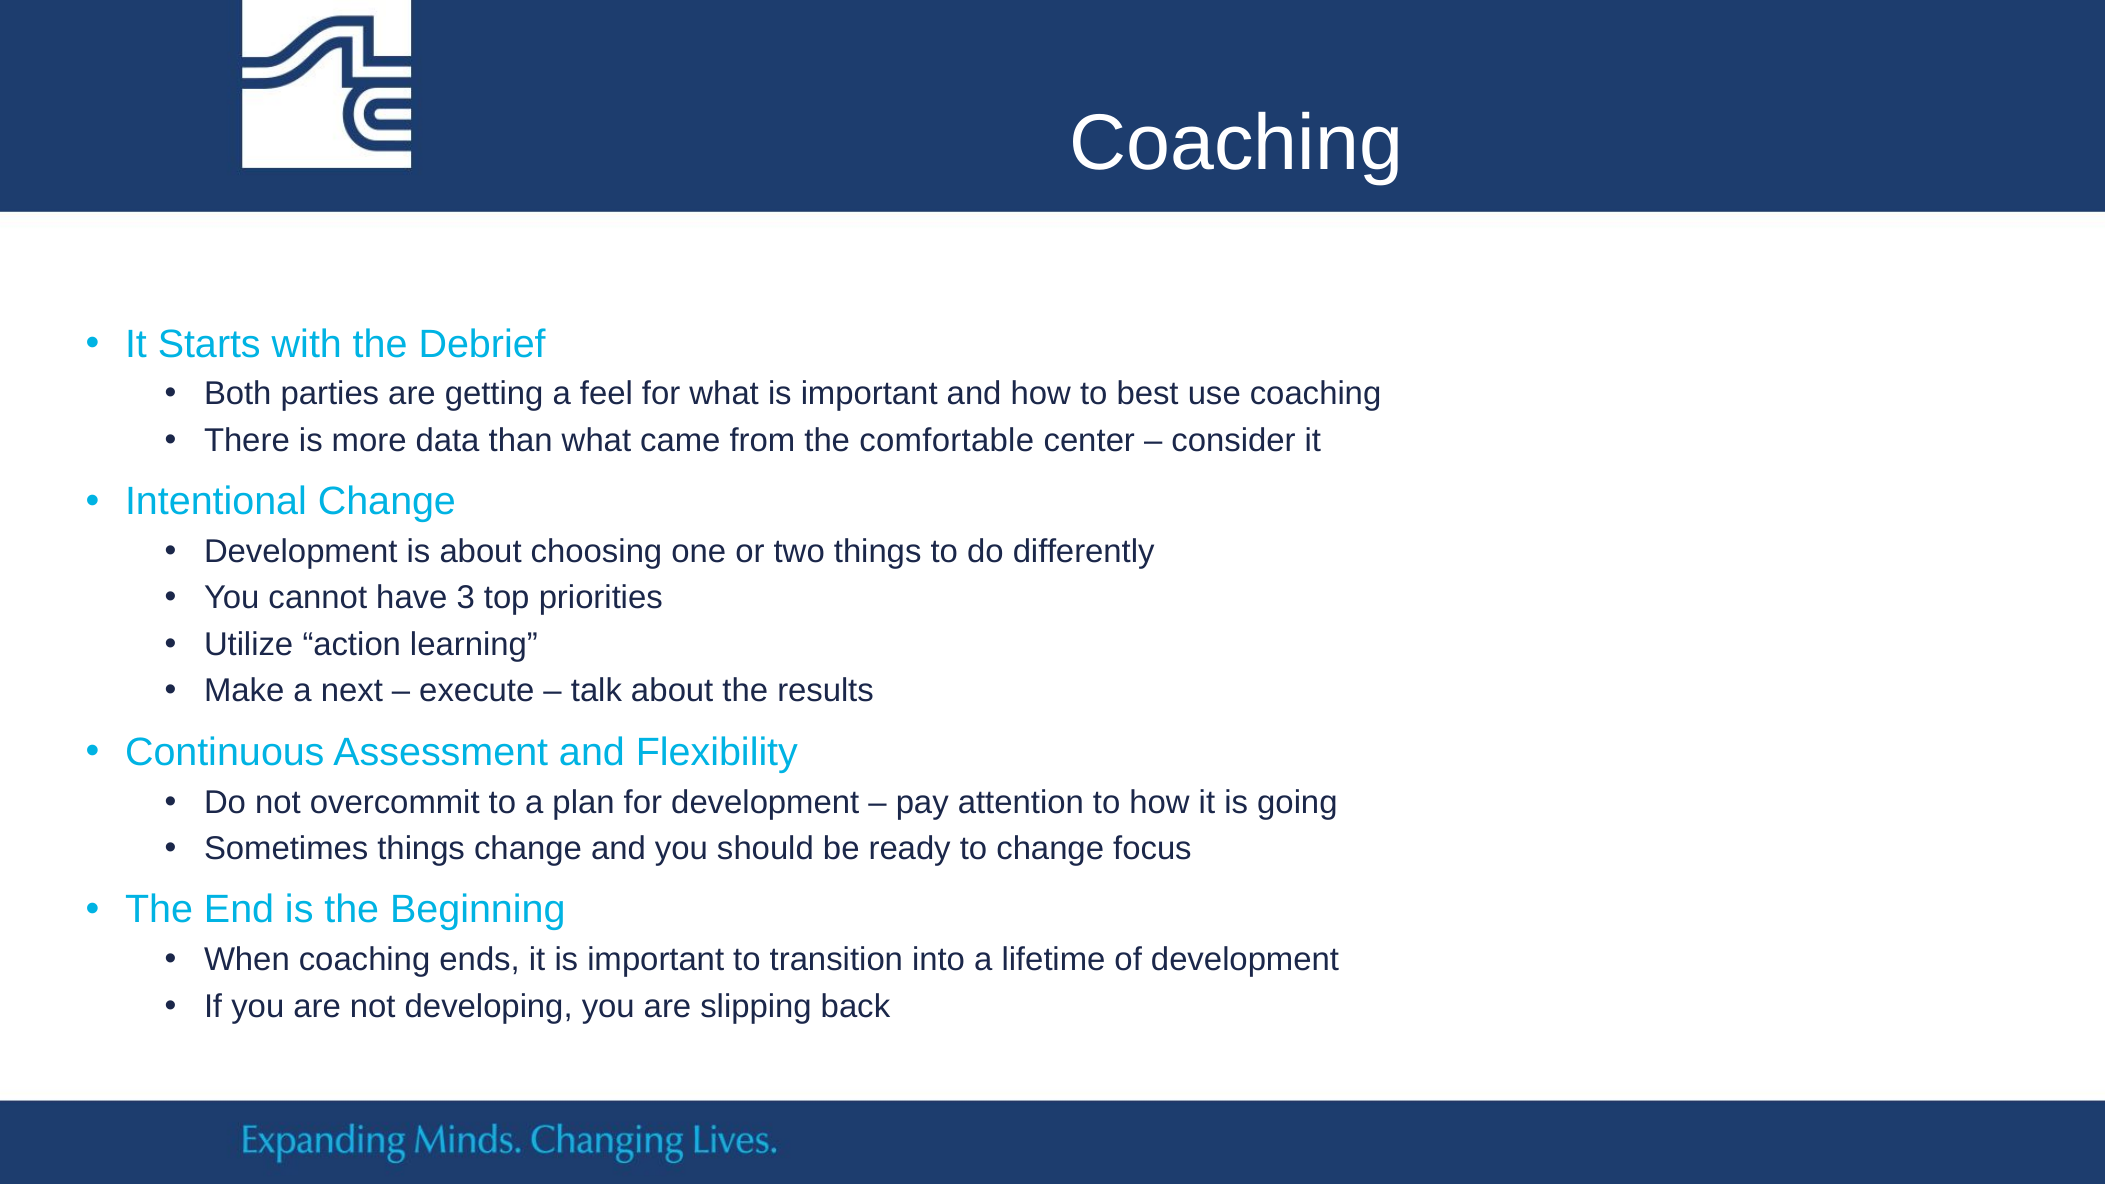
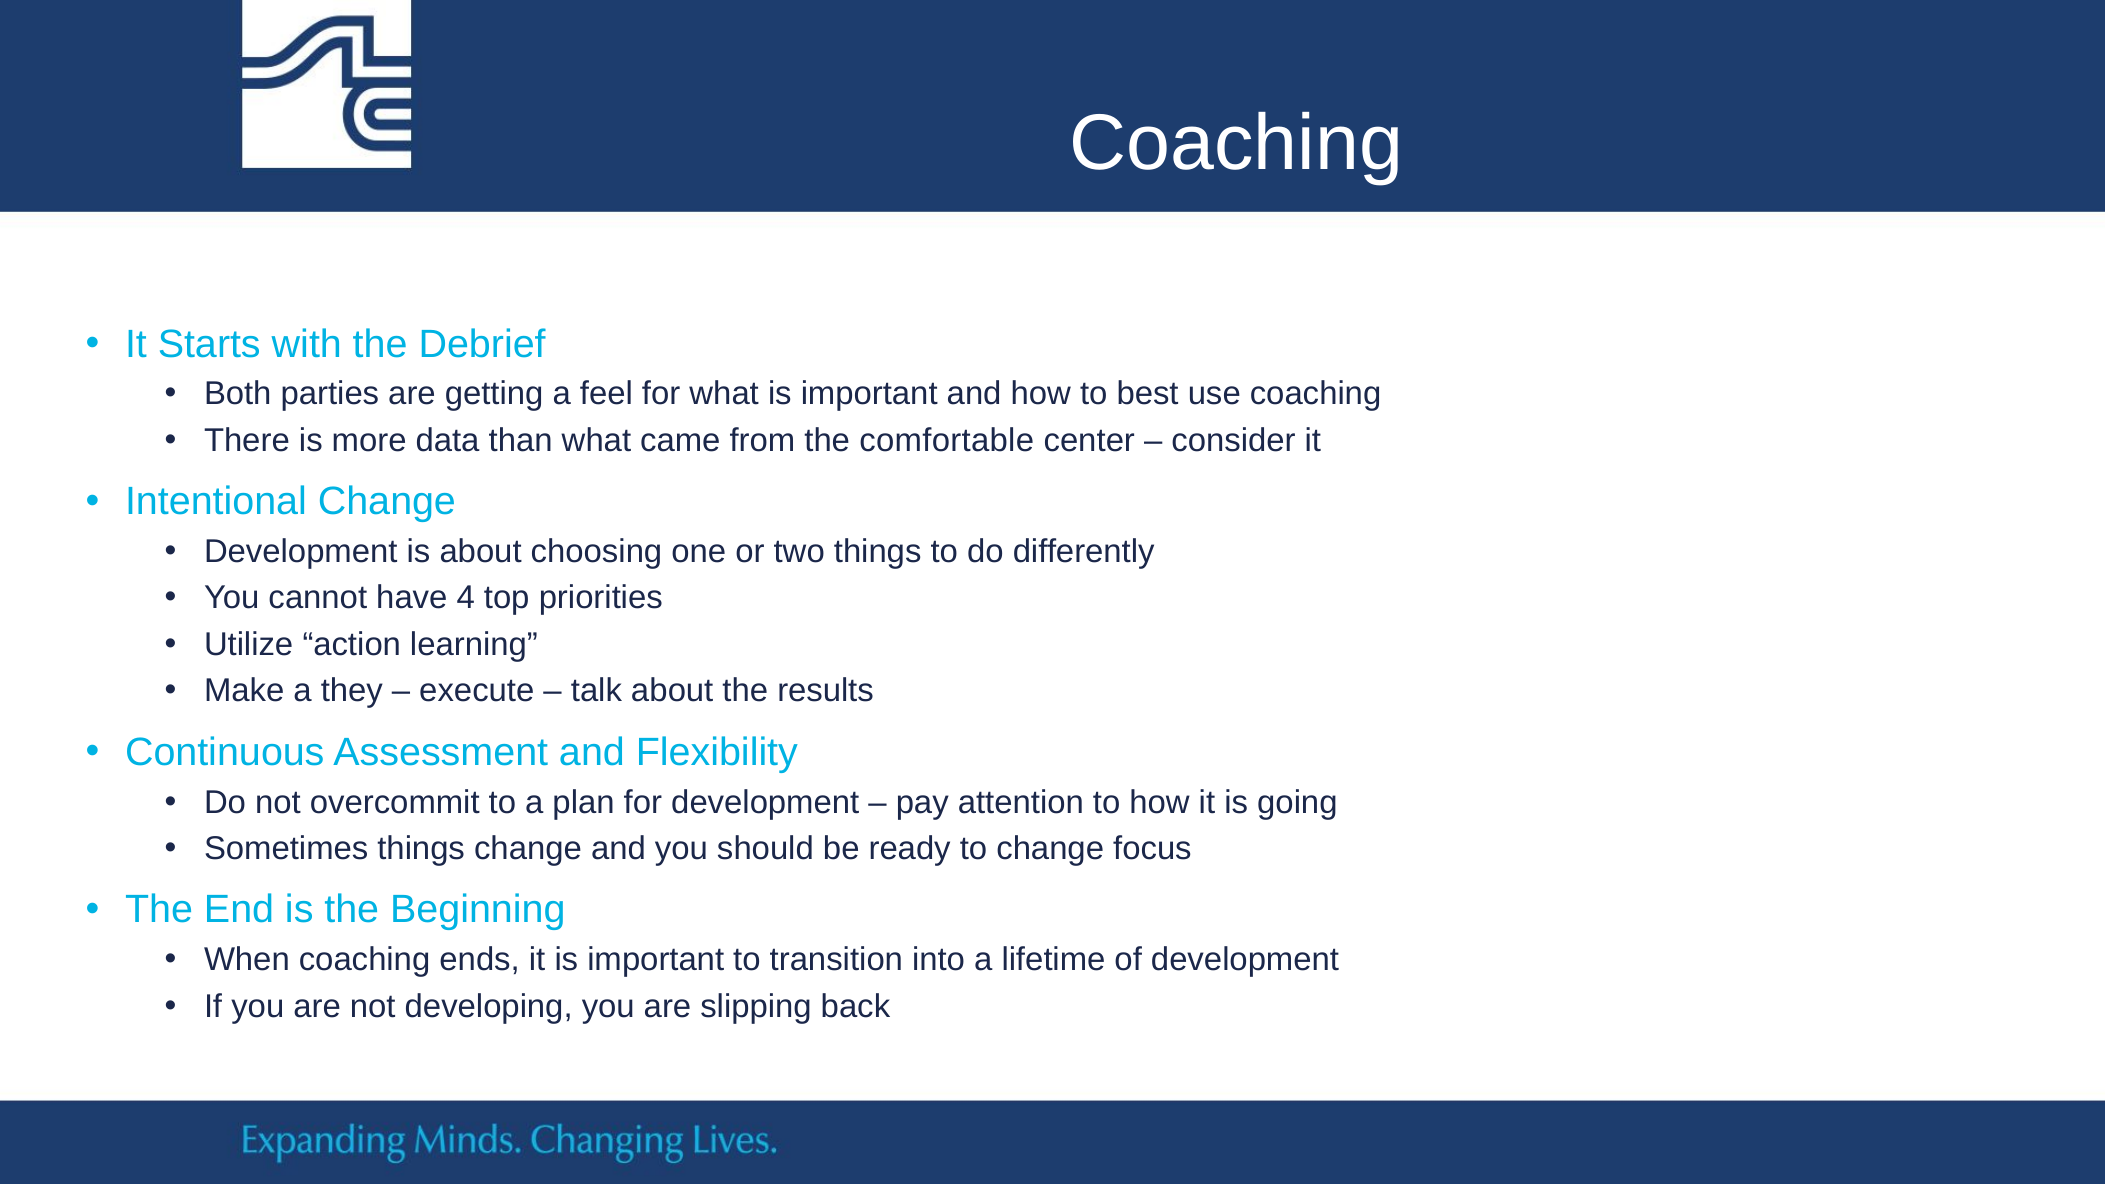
3: 3 -> 4 (466, 598)
next: next -> they (352, 691)
